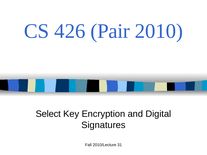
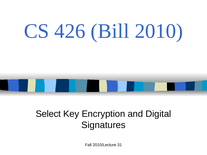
Pair: Pair -> Bill (110, 31)
